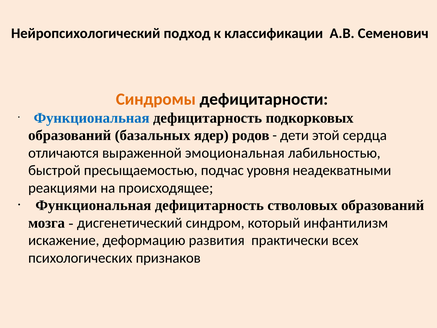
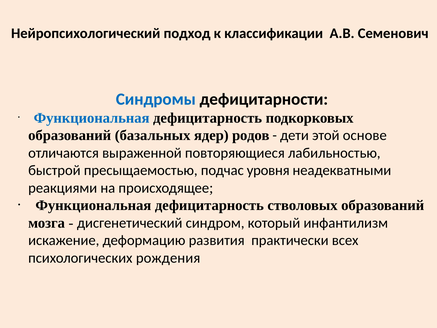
Синдромы colour: orange -> blue (156, 99)
сердца: сердца -> основе (365, 135)
эмоциональная: эмоциональная -> повторяющиеся (235, 153)
признаков: признаков -> рождения (168, 258)
